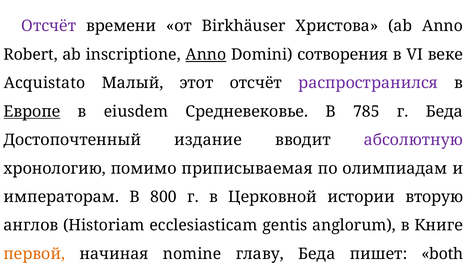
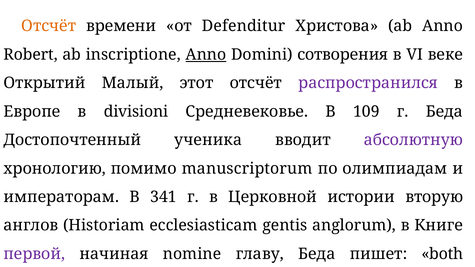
Отсчёт colour: purple -> orange (49, 26)
Birkhäuser: Birkhäuser -> Defenditur (244, 26)
Acquistato: Acquistato -> Открытий (45, 83)
Европе underline: present -> none (32, 112)
eiusdem: eiusdem -> divisioni (136, 112)
785: 785 -> 109 (366, 112)
издание: издание -> ученика (208, 140)
приписываемая: приписываемая -> manuscriptorum (247, 169)
800: 800 -> 341 (163, 197)
первой colour: orange -> purple (34, 254)
